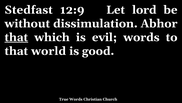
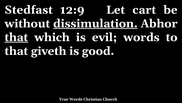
lord: lord -> cart (144, 10)
dissimulation underline: none -> present (95, 23)
world: world -> giveth (49, 51)
